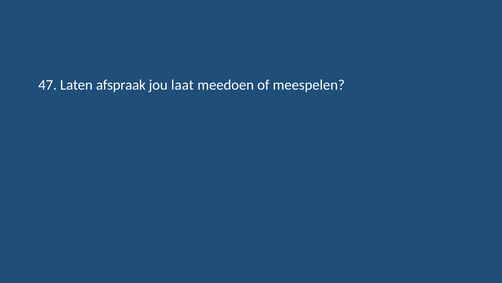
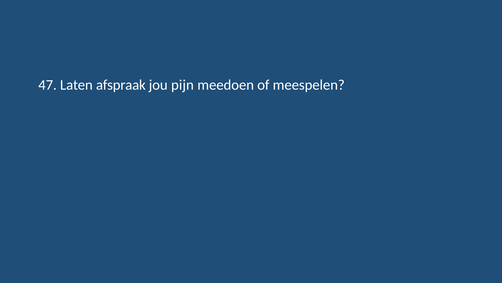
laat: laat -> pijn (182, 85)
